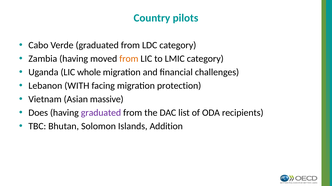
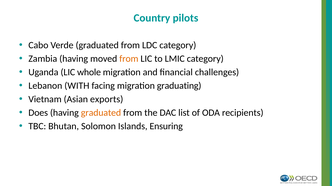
protection: protection -> graduating (179, 86)
massive: massive -> exports (107, 100)
graduated colour: purple -> orange (101, 113)
Addition: Addition -> Ensuring (166, 127)
